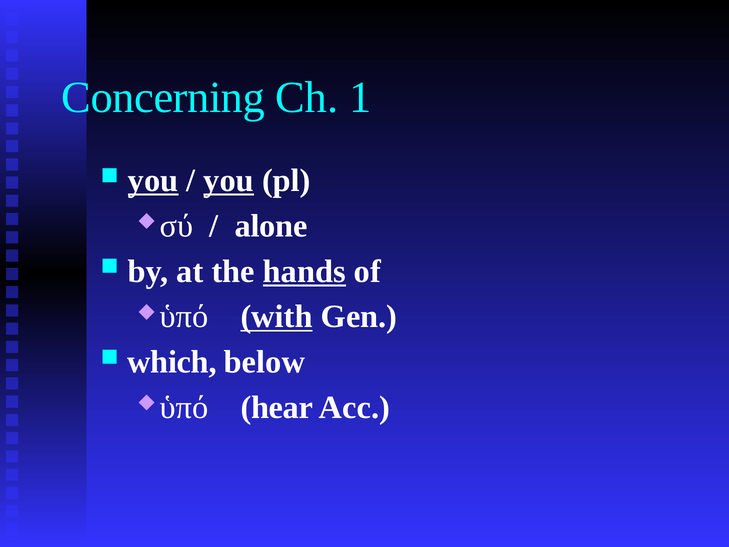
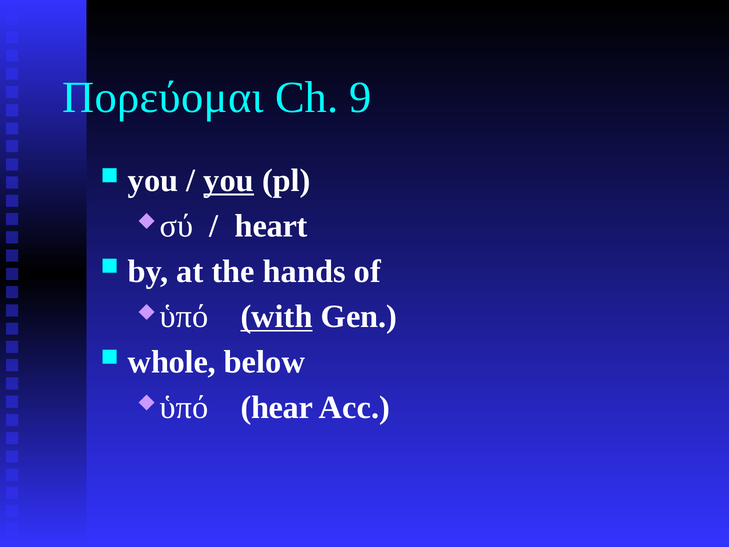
Concerning: Concerning -> Πορεύομαι (163, 97)
1: 1 -> 9 (361, 97)
you underline: present -> none (153, 181)
alone: alone -> heart (271, 226)
hands underline: present -> none (304, 271)
which: which -> whole (172, 362)
